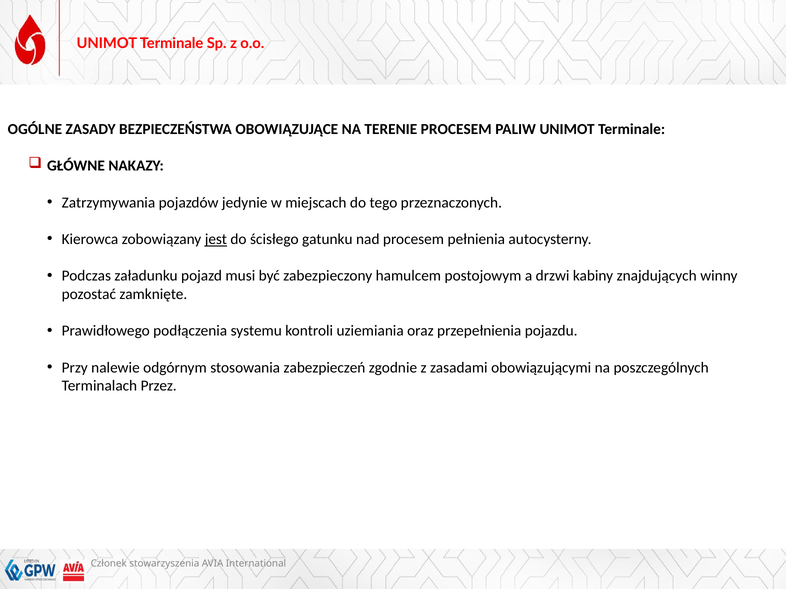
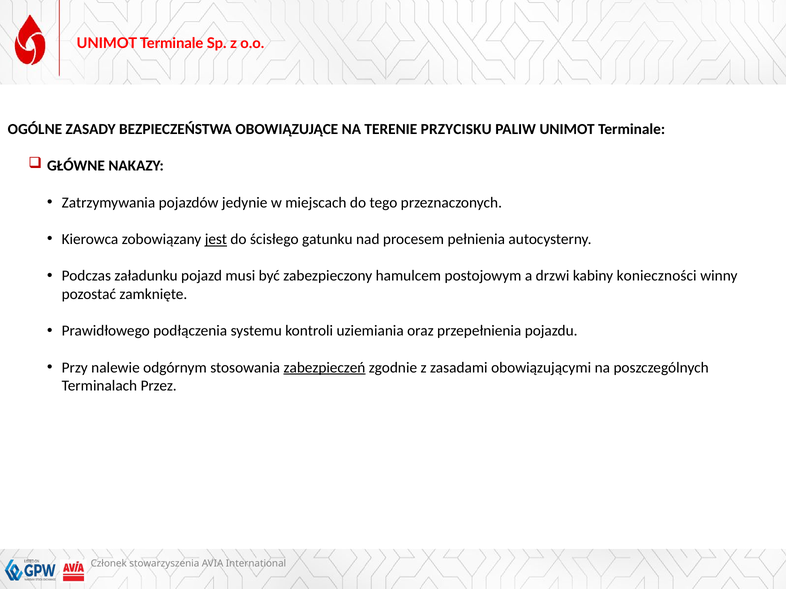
TERENIE PROCESEM: PROCESEM -> PRZYCISKU (456, 129)
znajdujących: znajdujących -> konieczności (657, 276)
zabezpieczeń underline: none -> present (324, 368)
